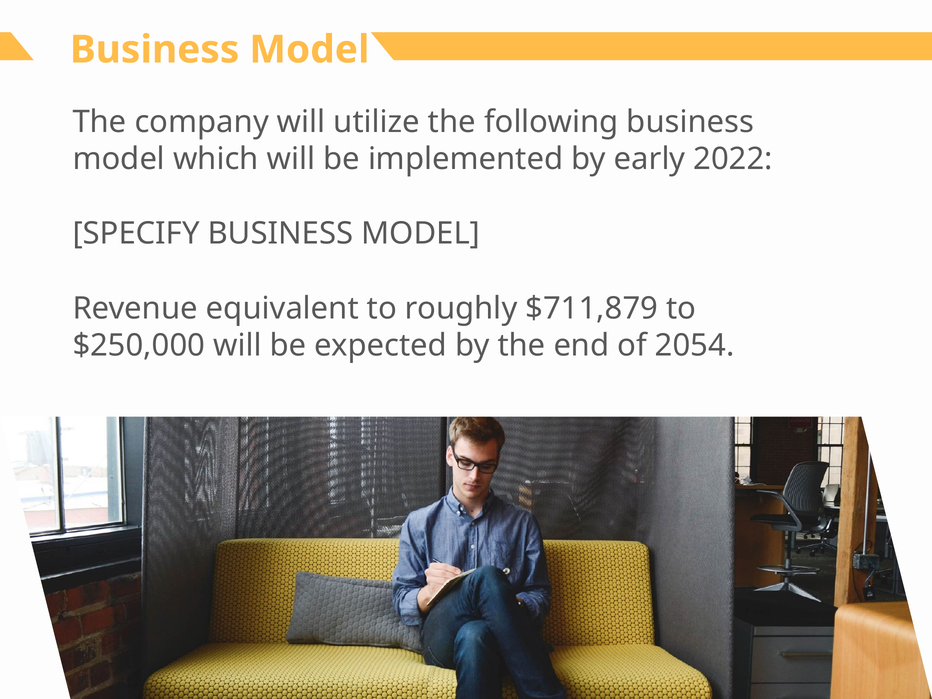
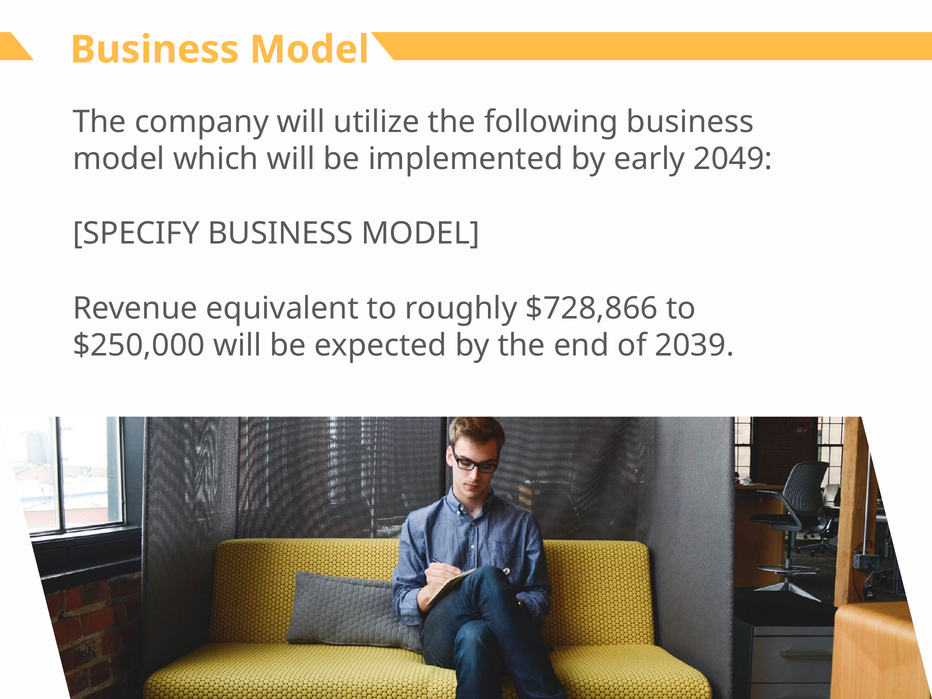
2022: 2022 -> 2049 (733, 159)
$711,879: $711,879 -> $728,866 (592, 308)
2054: 2054 -> 2039 (695, 346)
